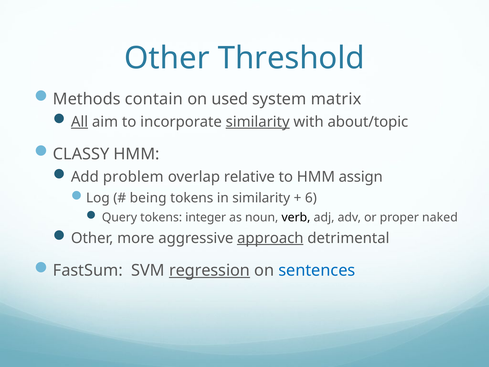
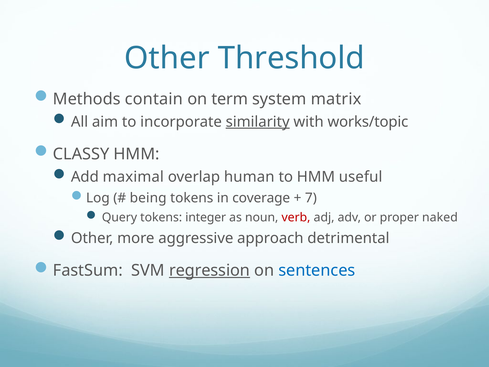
used: used -> term (230, 99)
All underline: present -> none (80, 122)
about/topic: about/topic -> works/topic (368, 122)
problem: problem -> maximal (133, 177)
relative: relative -> human (249, 177)
assign: assign -> useful (361, 177)
in similarity: similarity -> coverage (261, 198)
6: 6 -> 7 (311, 198)
verb colour: black -> red (296, 217)
approach underline: present -> none (270, 238)
